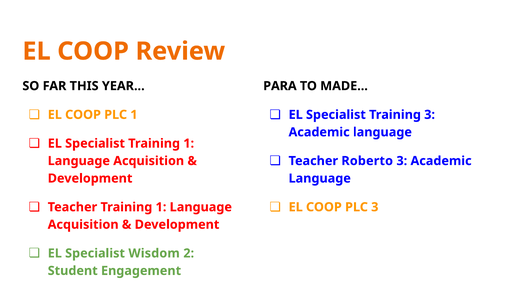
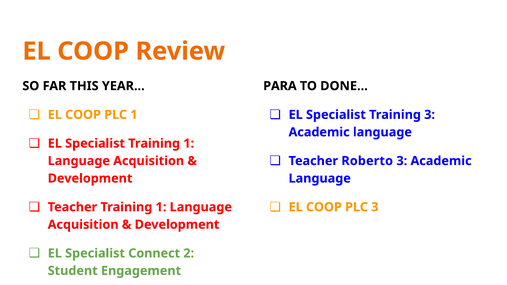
MADE: MADE -> DONE (344, 86)
Wisdom: Wisdom -> Connect (154, 253)
